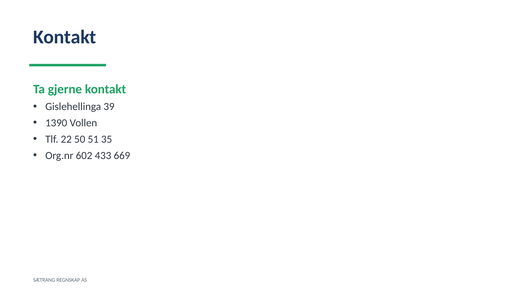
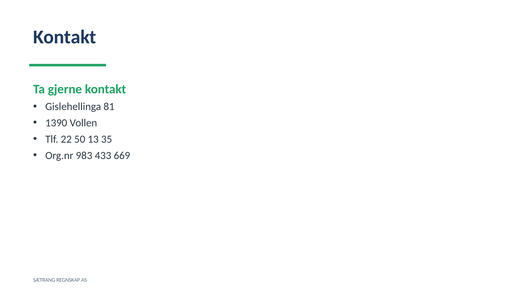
39: 39 -> 81 (109, 107)
51: 51 -> 13 (93, 139)
602: 602 -> 983 (84, 156)
